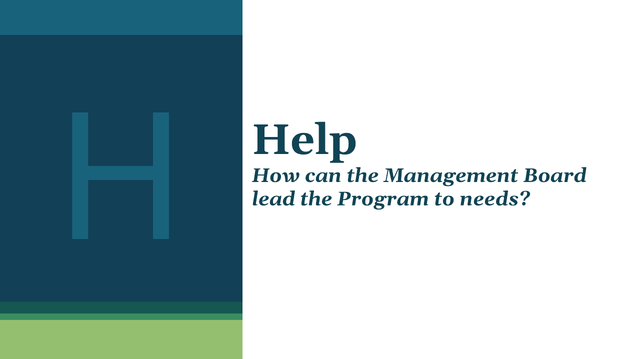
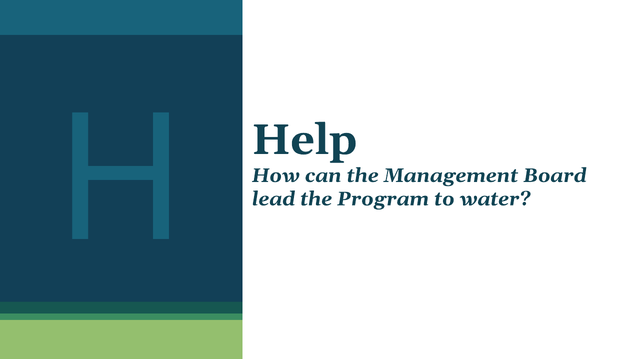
needs: needs -> water (495, 199)
